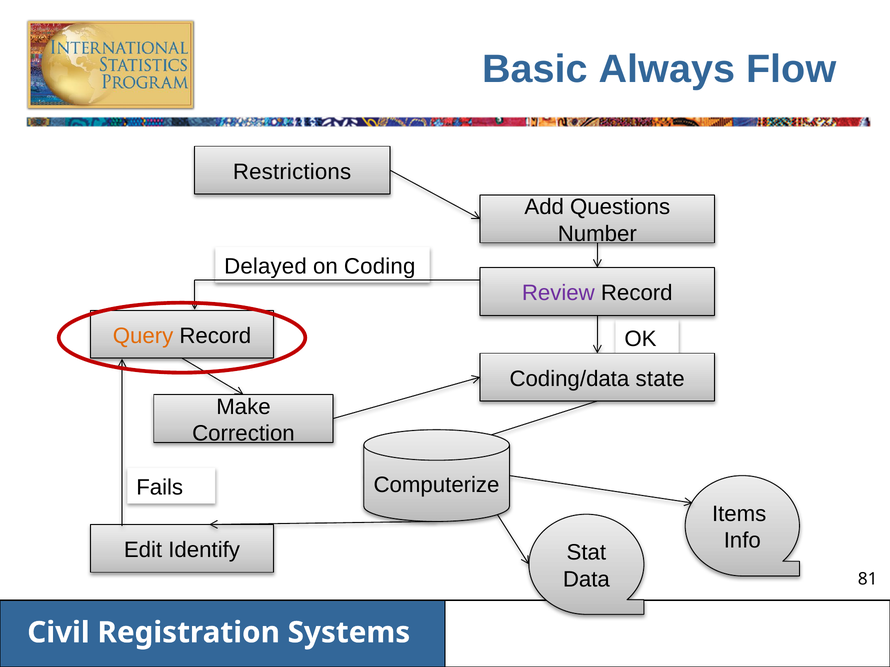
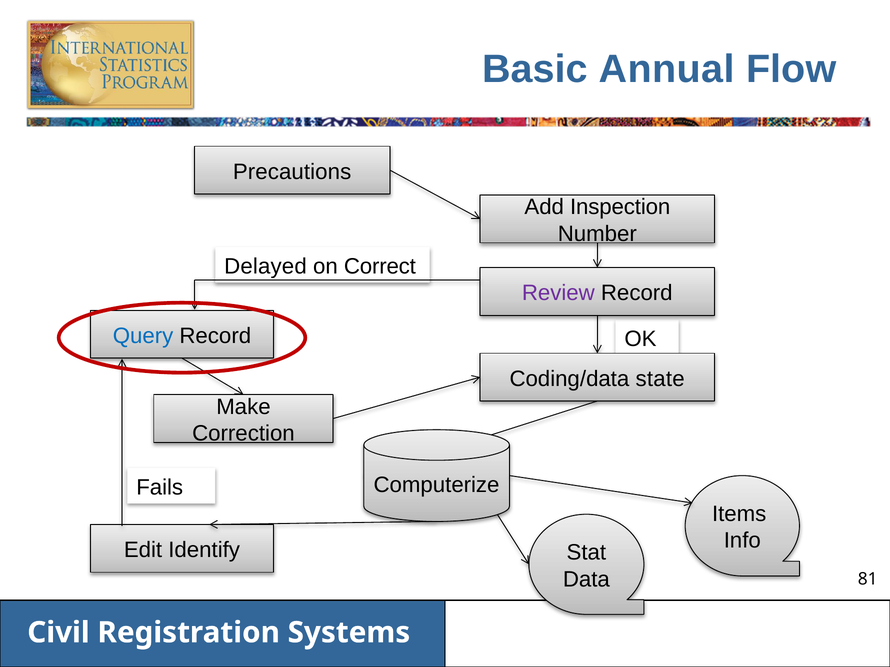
Always: Always -> Annual (667, 69)
Restrictions: Restrictions -> Precautions (292, 172)
Questions: Questions -> Inspection (620, 207)
Coding: Coding -> Correct (380, 267)
Query colour: orange -> blue (143, 336)
